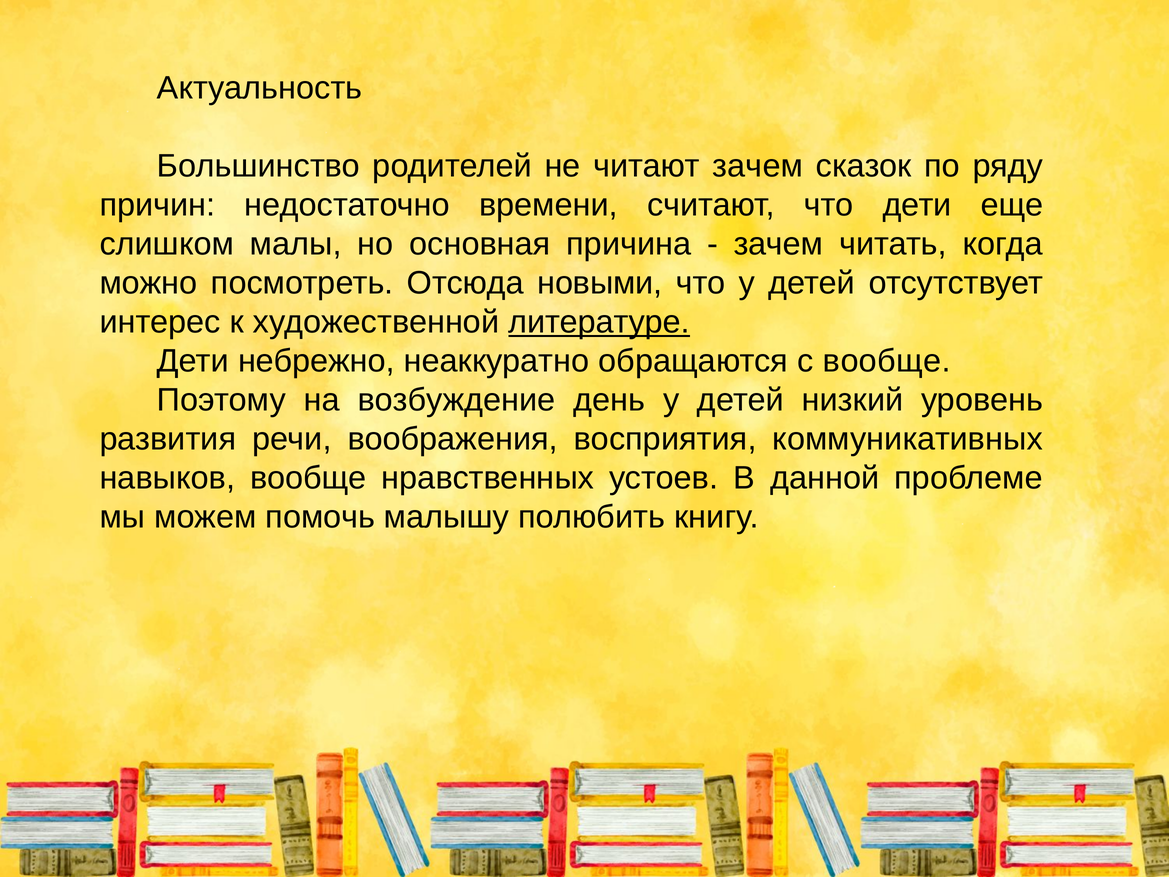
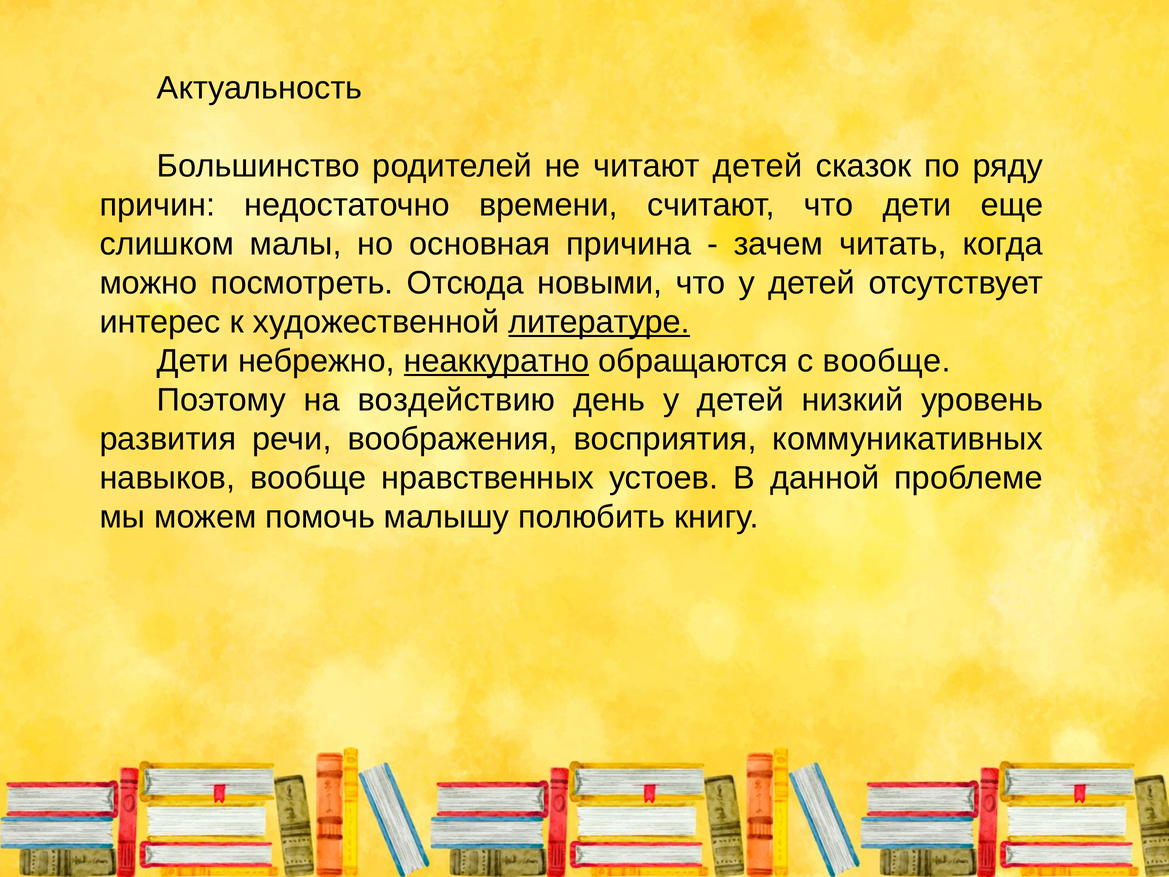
читают зачем: зачем -> детей (758, 166)
неаккуратно underline: none -> present (497, 361)
возбуждение: возбуждение -> воздействию (456, 400)
